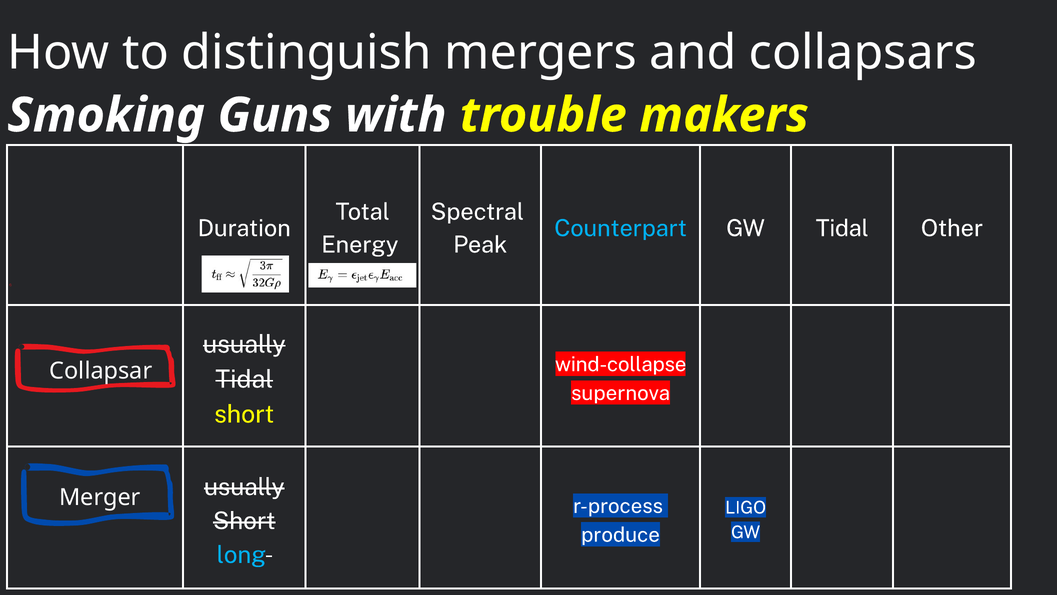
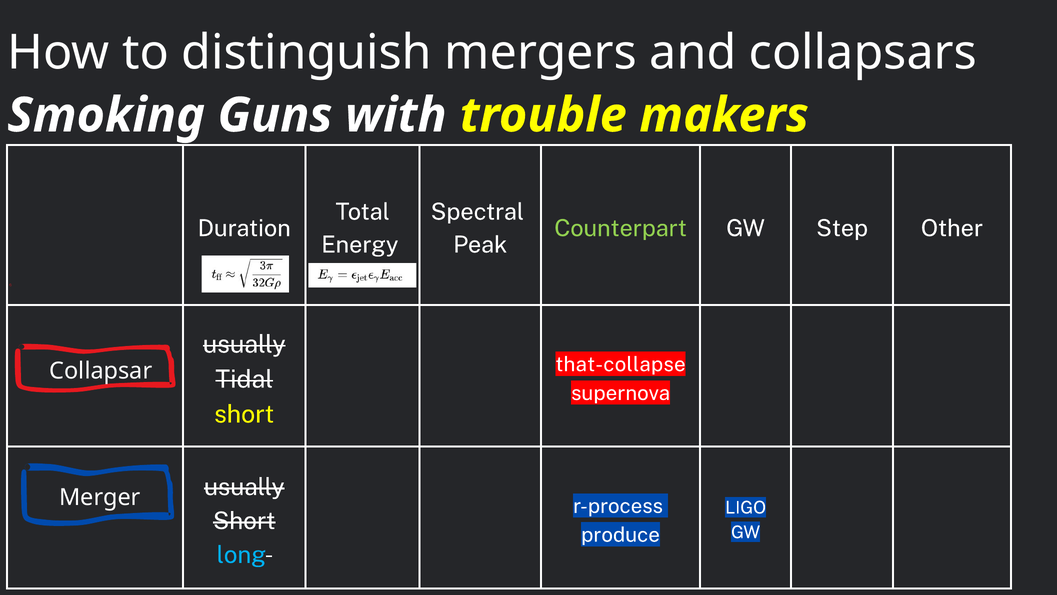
Counterpart colour: light blue -> light green (621, 228)
GW Tidal: Tidal -> Step (842, 228)
wind-collapse: wind-collapse -> that-collapse (620, 364)
